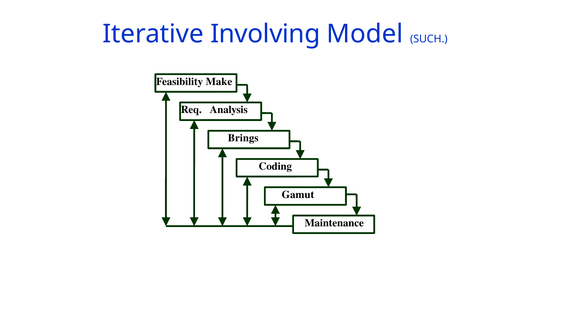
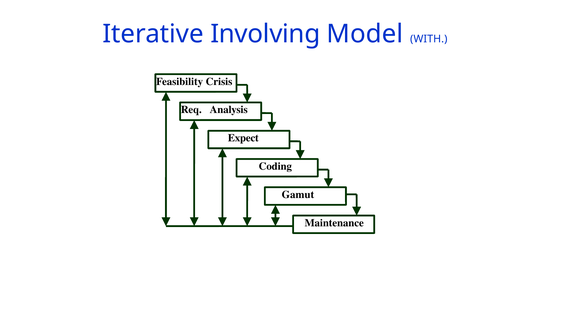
SUCH: SUCH -> WITH (429, 39)
Make: Make -> Crisis (219, 81)
Brings: Brings -> Expect (243, 138)
